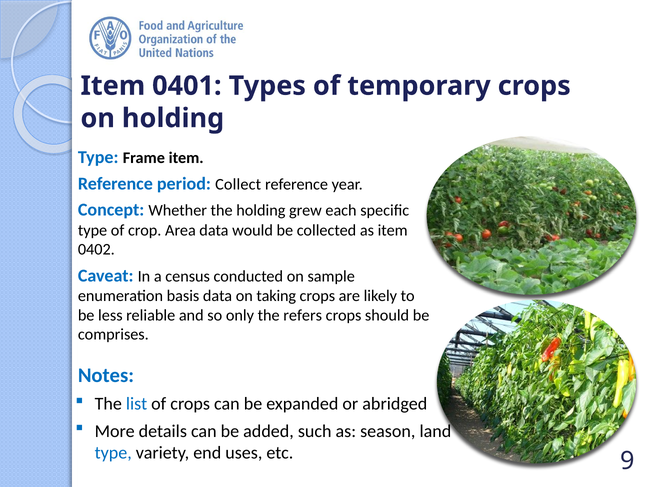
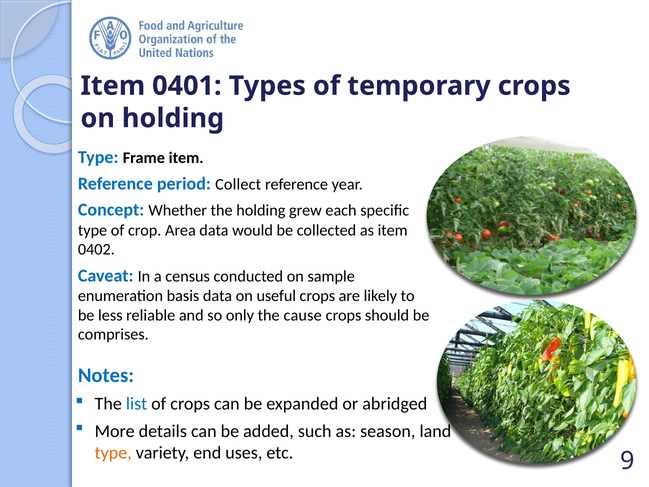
taking: taking -> useful (276, 296)
refers: refers -> cause (303, 315)
type colour: blue -> orange (113, 453)
